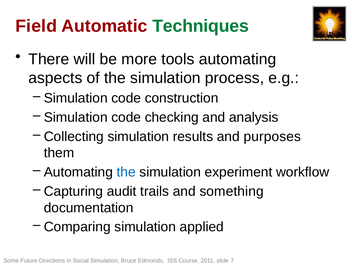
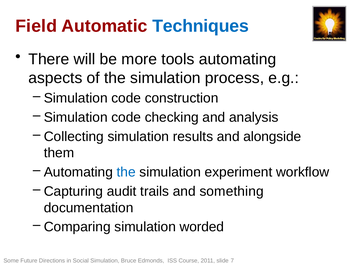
Techniques colour: green -> blue (201, 26)
purposes: purposes -> alongside (272, 137)
applied: applied -> worded (202, 227)
